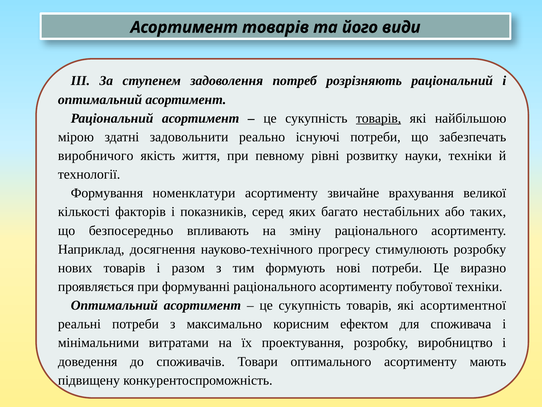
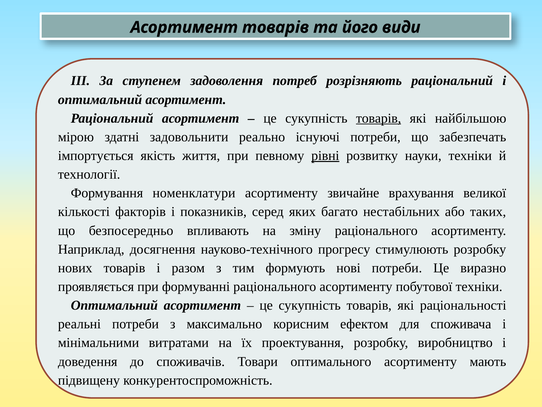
виробничого: виробничого -> імпортується (96, 155)
рівні underline: none -> present (325, 155)
асортиментної: асортиментної -> раціональності (463, 305)
